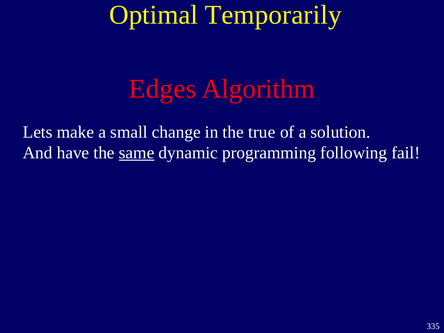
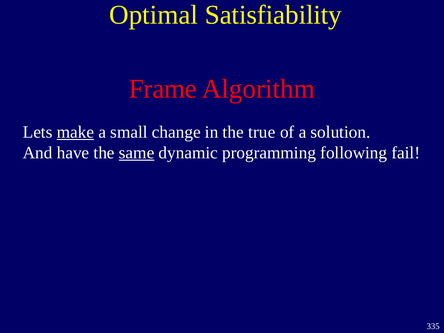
Temporarily: Temporarily -> Satisfiability (273, 15)
Edges: Edges -> Frame (163, 89)
make underline: none -> present (75, 132)
